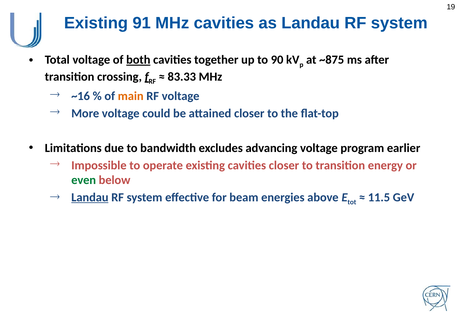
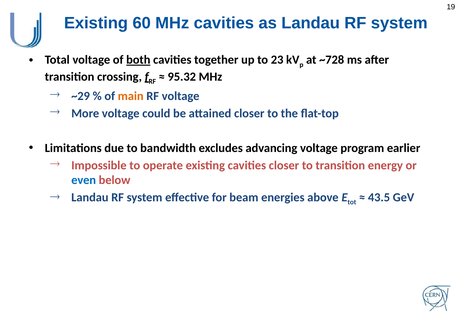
91: 91 -> 60 (142, 23)
90: 90 -> 23 (277, 60)
~875: ~875 -> ~728 (332, 60)
83.33: 83.33 -> 95.32 (182, 77)
~16: ~16 -> ~29 (81, 96)
even colour: green -> blue (84, 180)
Landau underline: present -> none (90, 197)
11.5: 11.5 -> 43.5 (379, 197)
